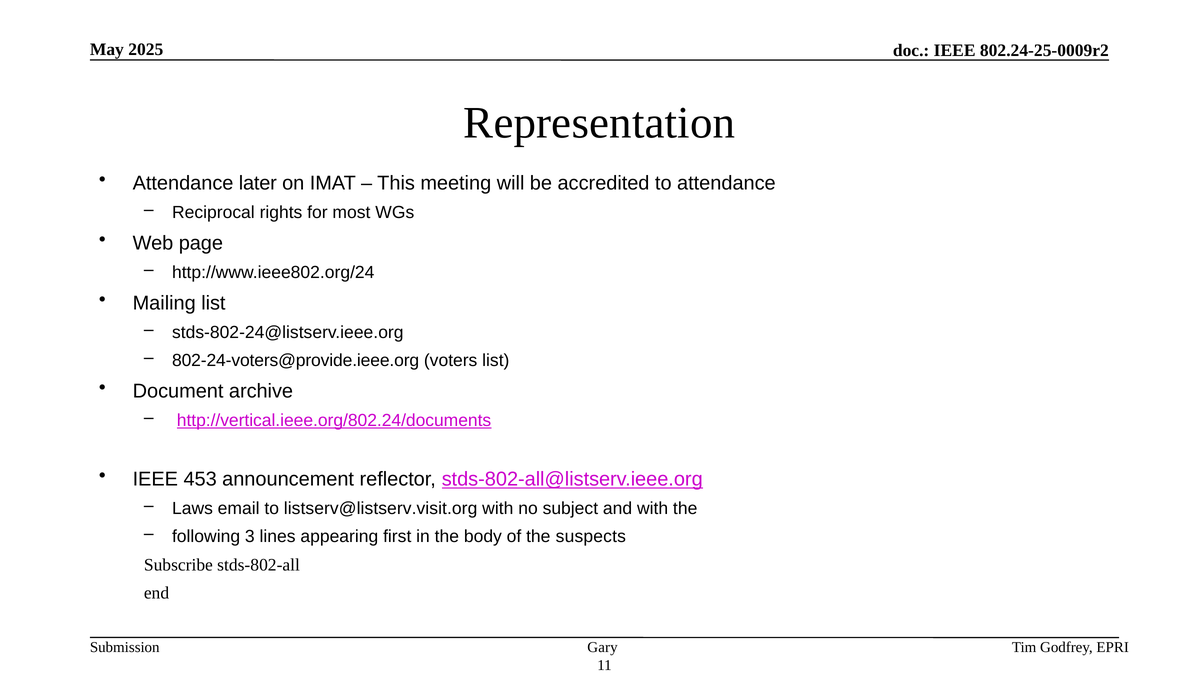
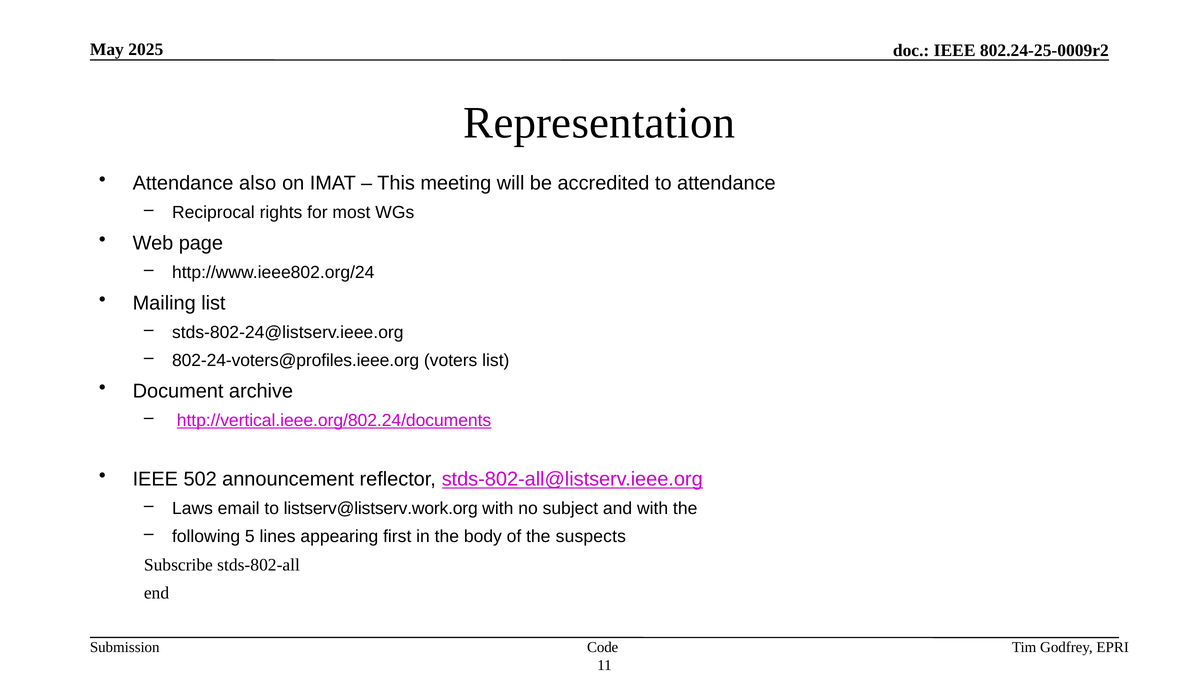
later: later -> also (258, 183)
802-24-voters@provide.ieee.org: 802-24-voters@provide.ieee.org -> 802-24-voters@profiles.ieee.org (296, 360)
453: 453 -> 502 (200, 479)
listserv@listserv.visit.org: listserv@listserv.visit.org -> listserv@listserv.work.org (381, 508)
3: 3 -> 5 (250, 536)
Gary: Gary -> Code (603, 647)
